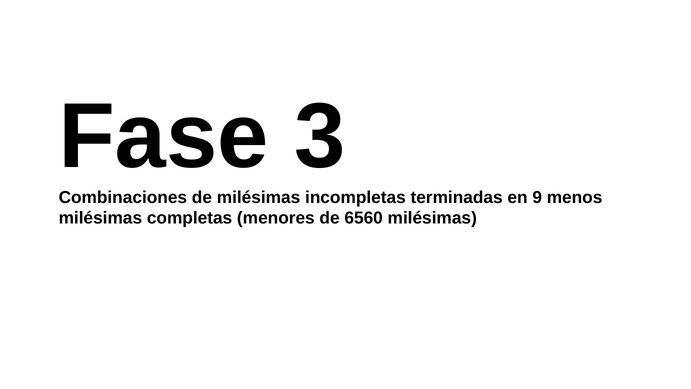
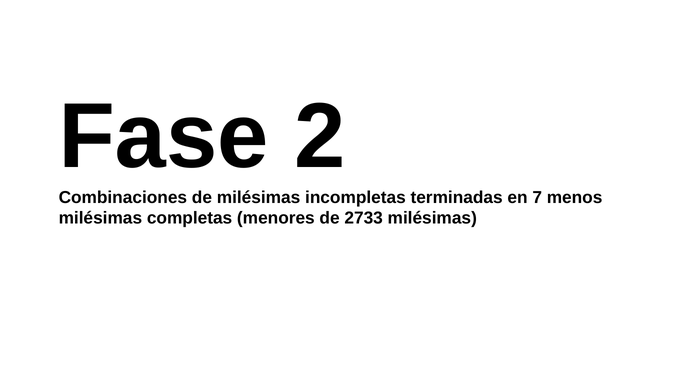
3: 3 -> 2 (320, 137)
9: 9 -> 7 (537, 197)
6560: 6560 -> 2733 (364, 218)
